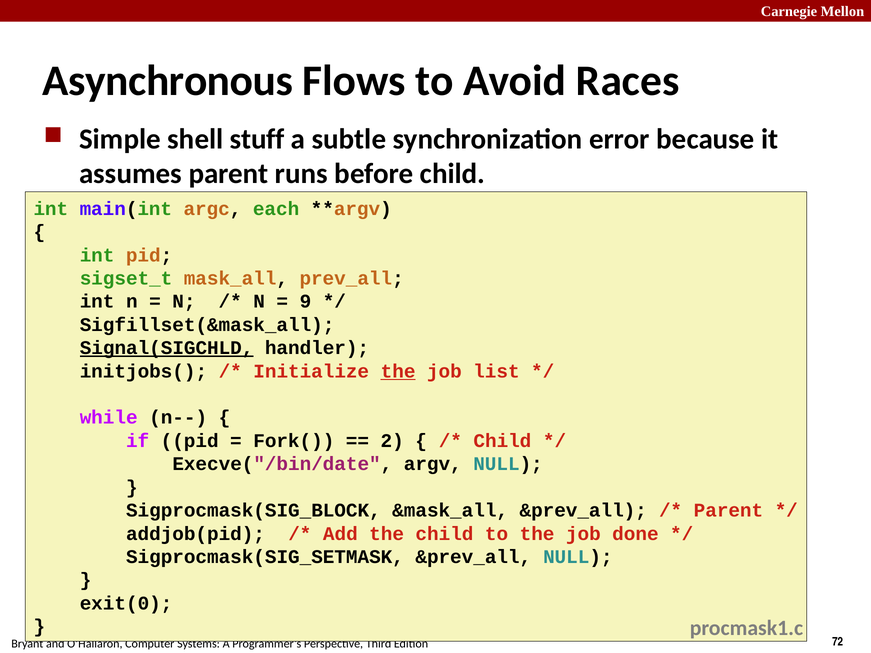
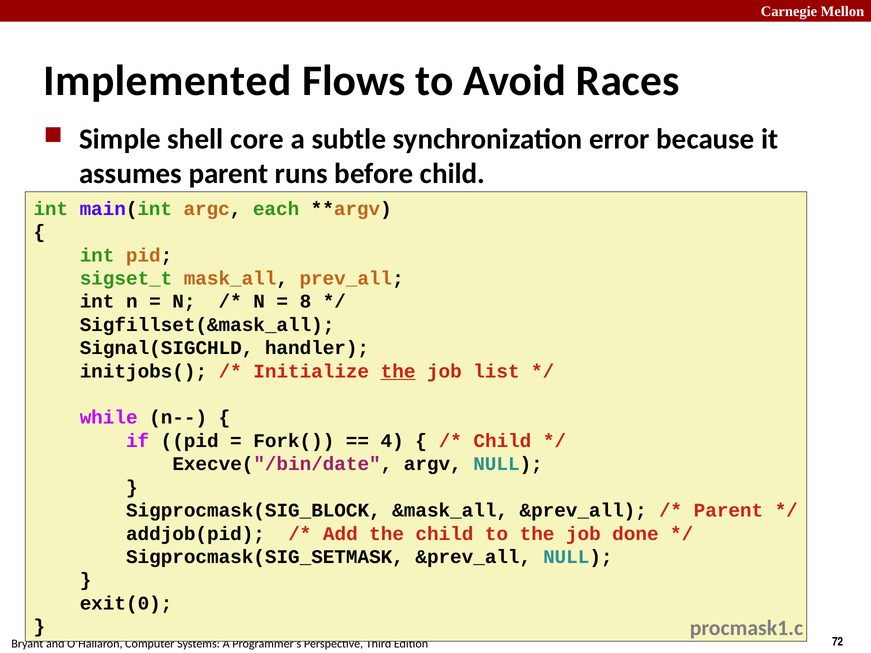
Asynchronous: Asynchronous -> Implemented (167, 81)
stuff: stuff -> core (257, 139)
9: 9 -> 8 (305, 302)
Signal(SIGCHLD underline: present -> none (167, 348)
2: 2 -> 4 (392, 441)
